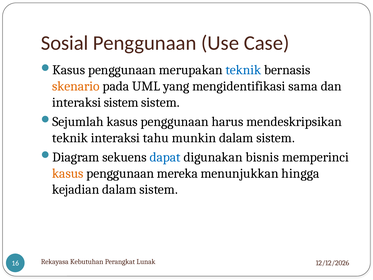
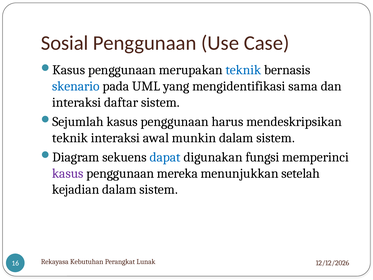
skenario colour: orange -> blue (76, 86)
interaksi sistem: sistem -> daftar (121, 102)
tahu: tahu -> awal (156, 138)
bisnis: bisnis -> fungsi (262, 157)
kasus colour: orange -> purple (68, 173)
hingga: hingga -> setelah (301, 173)
